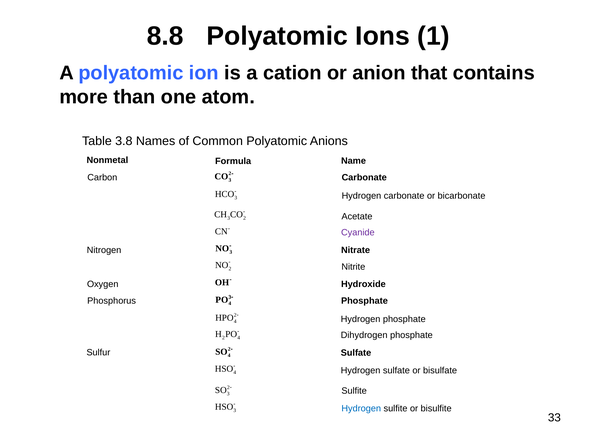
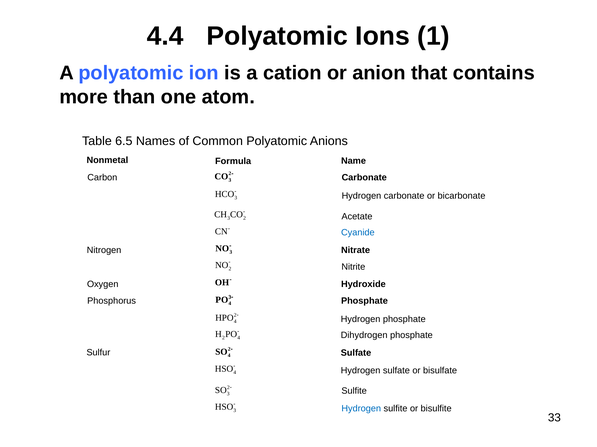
8.8: 8.8 -> 4.4 (165, 36)
3.8: 3.8 -> 6.5 (124, 141)
Cyanide colour: purple -> blue (358, 233)
